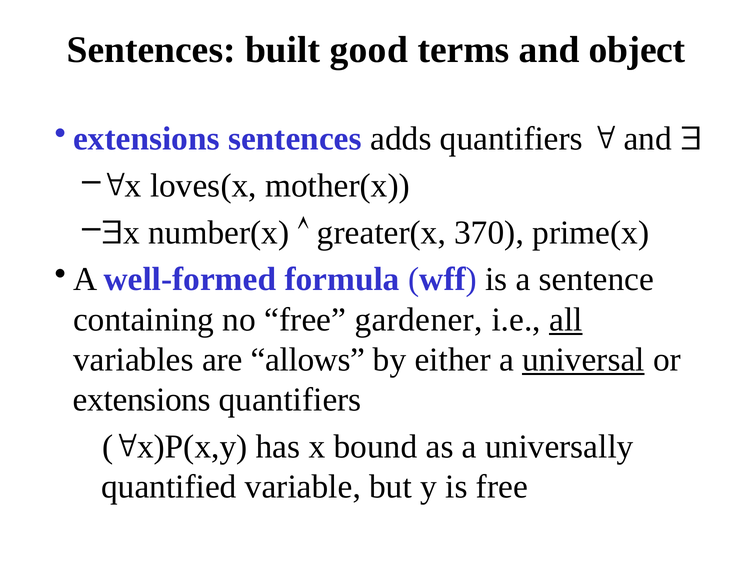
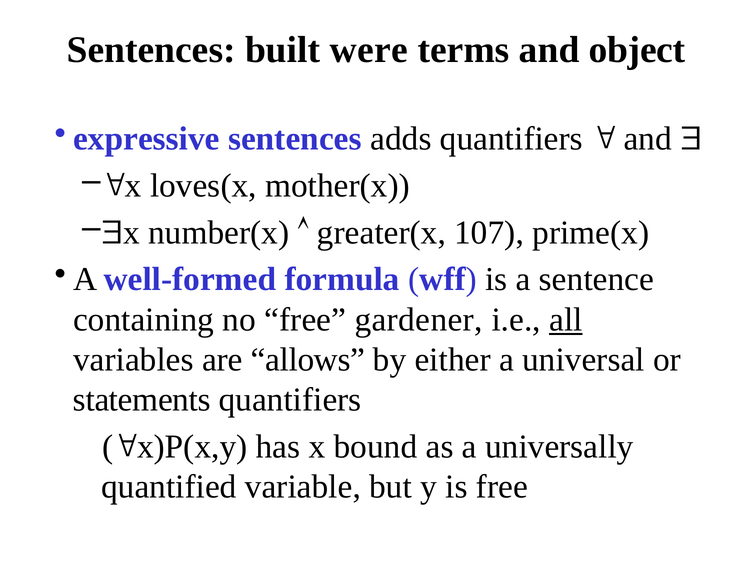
good: good -> were (369, 50)
extensions: extensions -> expressive (146, 139)
370: 370 -> 107 (489, 233)
universal underline: present -> none (583, 360)
extensions: extensions -> statements (142, 400)
